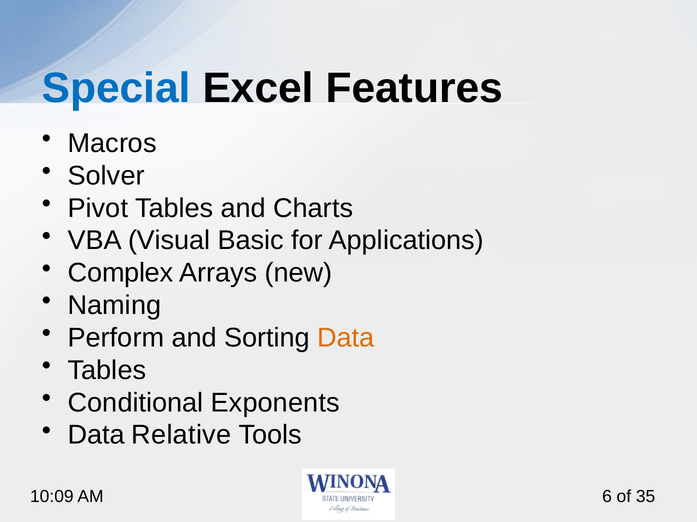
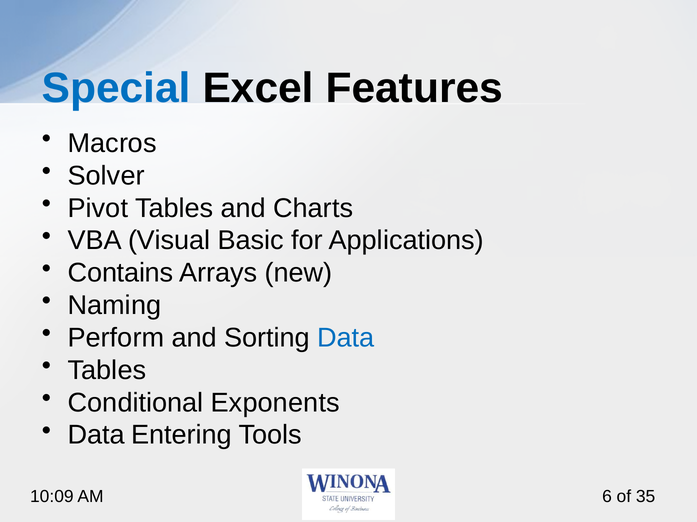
Complex: Complex -> Contains (121, 273)
Data colour: orange -> blue (346, 338)
Relative: Relative -> Entering (181, 436)
